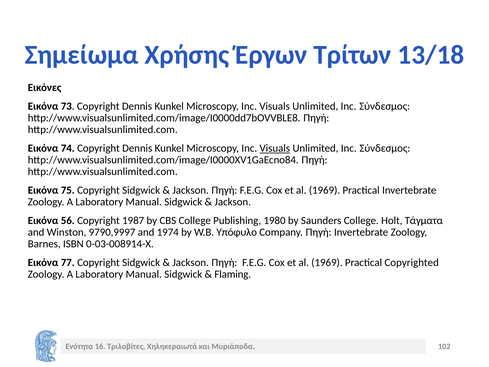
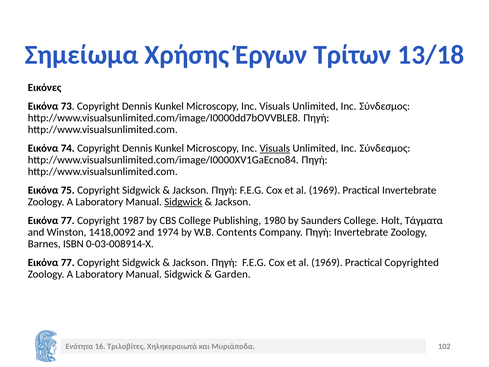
Sidgwick underline: none -> present (183, 202)
56: 56 -> 77 (68, 220)
9790,9997: 9790,9997 -> 1418,0092 (112, 232)
Υπόφυλο: Υπόφυλο -> Contents (237, 232)
Flaming: Flaming -> Garden (233, 274)
